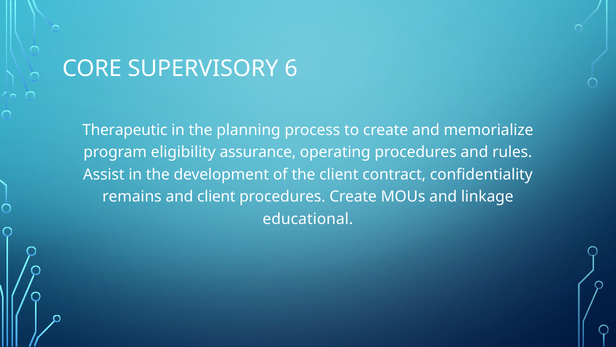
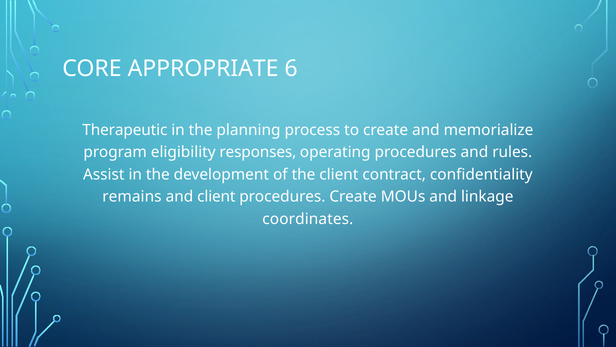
SUPERVISORY: SUPERVISORY -> APPROPRIATE (203, 68)
assurance: assurance -> responses (258, 152)
educational: educational -> coordinates (308, 219)
